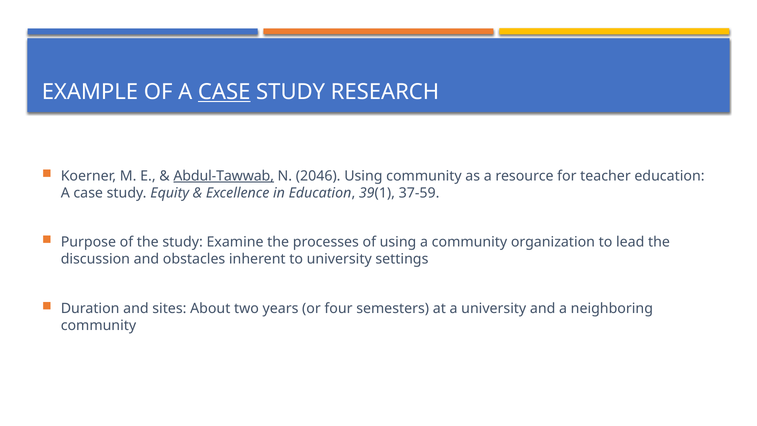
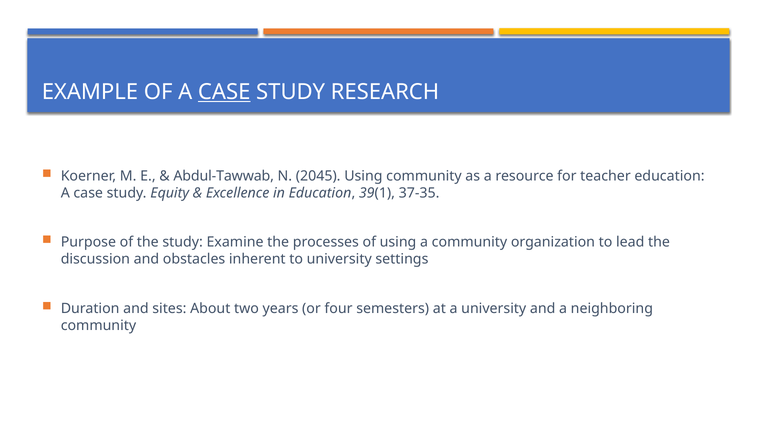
Abdul-Tawwab underline: present -> none (224, 176)
2046: 2046 -> 2045 (318, 176)
37-59: 37-59 -> 37-35 (419, 193)
